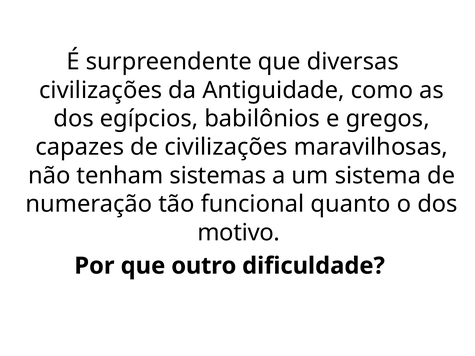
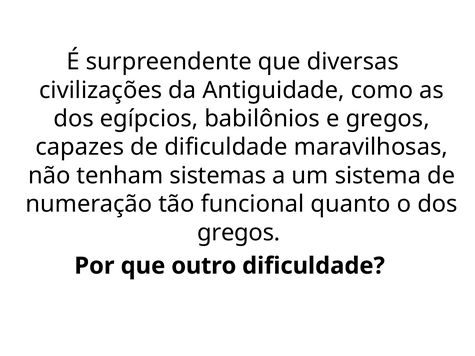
de civilizações: civilizações -> dificuldade (226, 147)
motivo: motivo -> gregos (239, 233)
